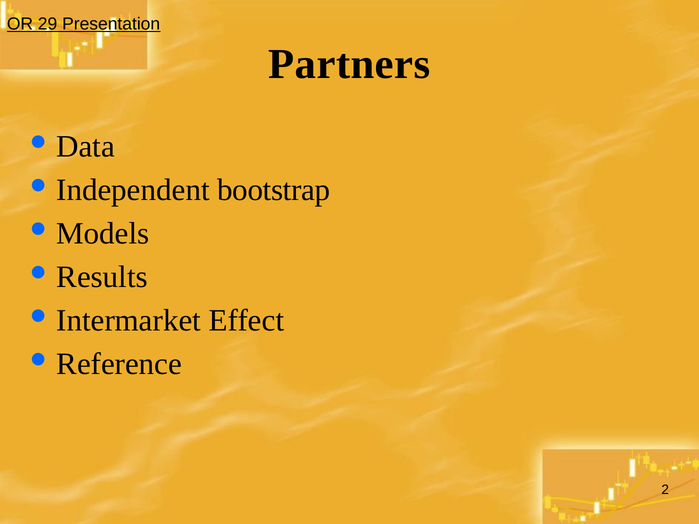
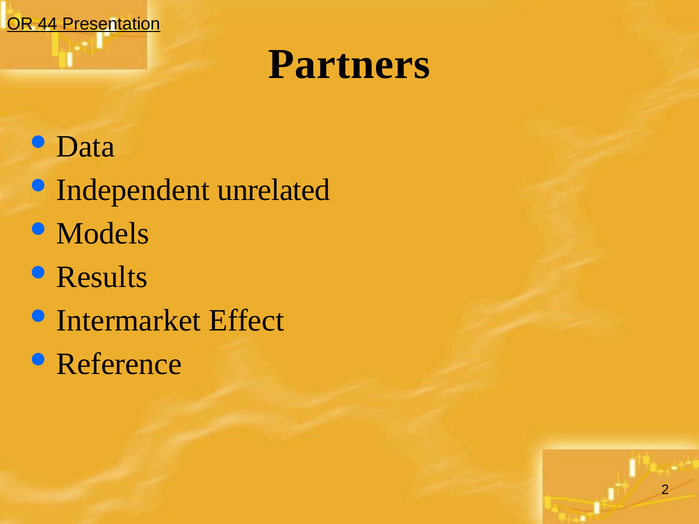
29: 29 -> 44 (48, 24)
bootstrap: bootstrap -> unrelated (274, 190)
